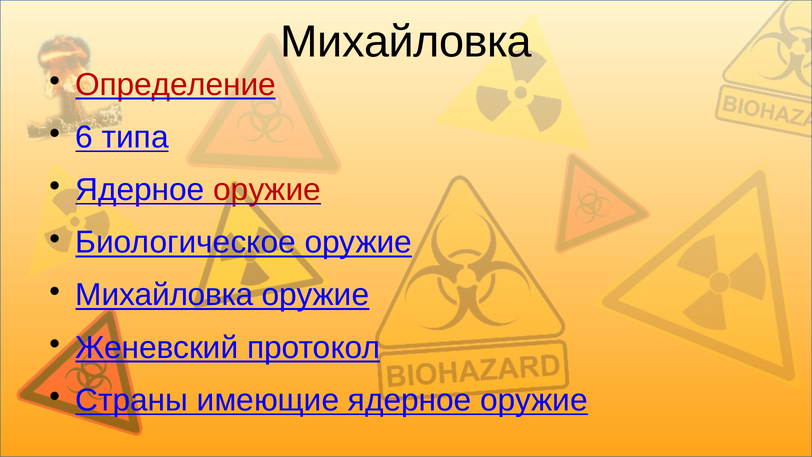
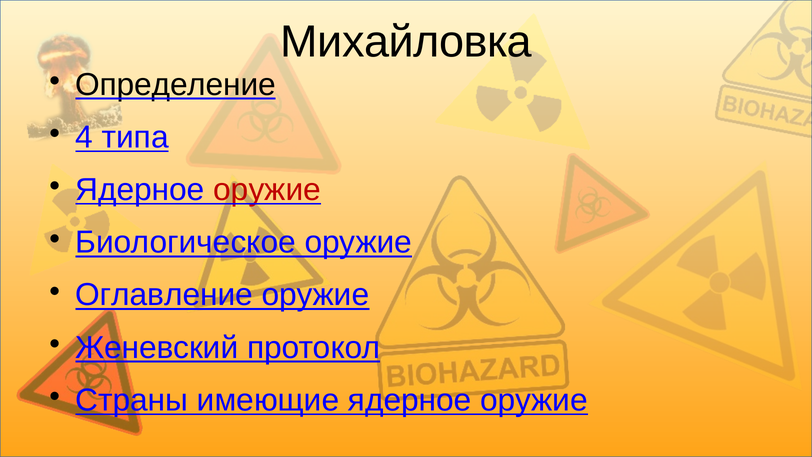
Определение colour: red -> black (176, 85)
6: 6 -> 4 (84, 137)
Михайловка: Михайловка -> Оглавление (164, 295)
